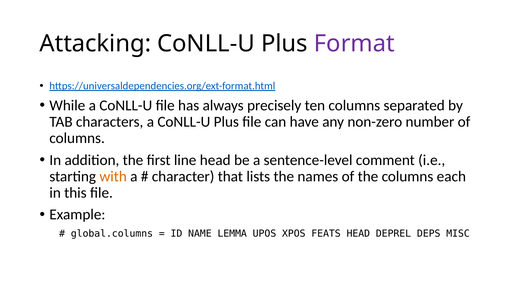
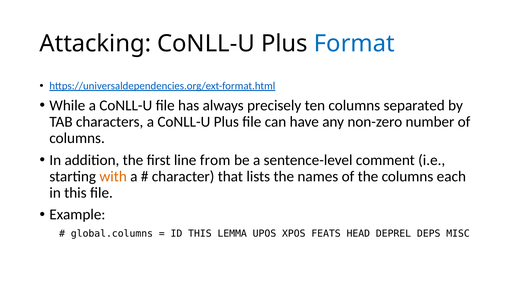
Format colour: purple -> blue (354, 44)
line head: head -> from (215, 160)
ID NAME: NAME -> THIS (200, 233)
